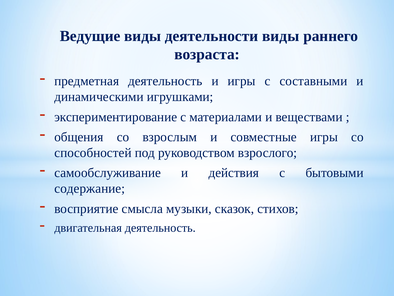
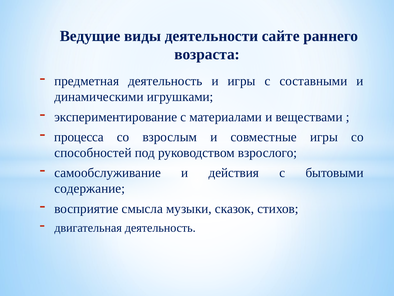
деятельности виды: виды -> сайте (281, 36)
общения: общения -> процесса (79, 137)
